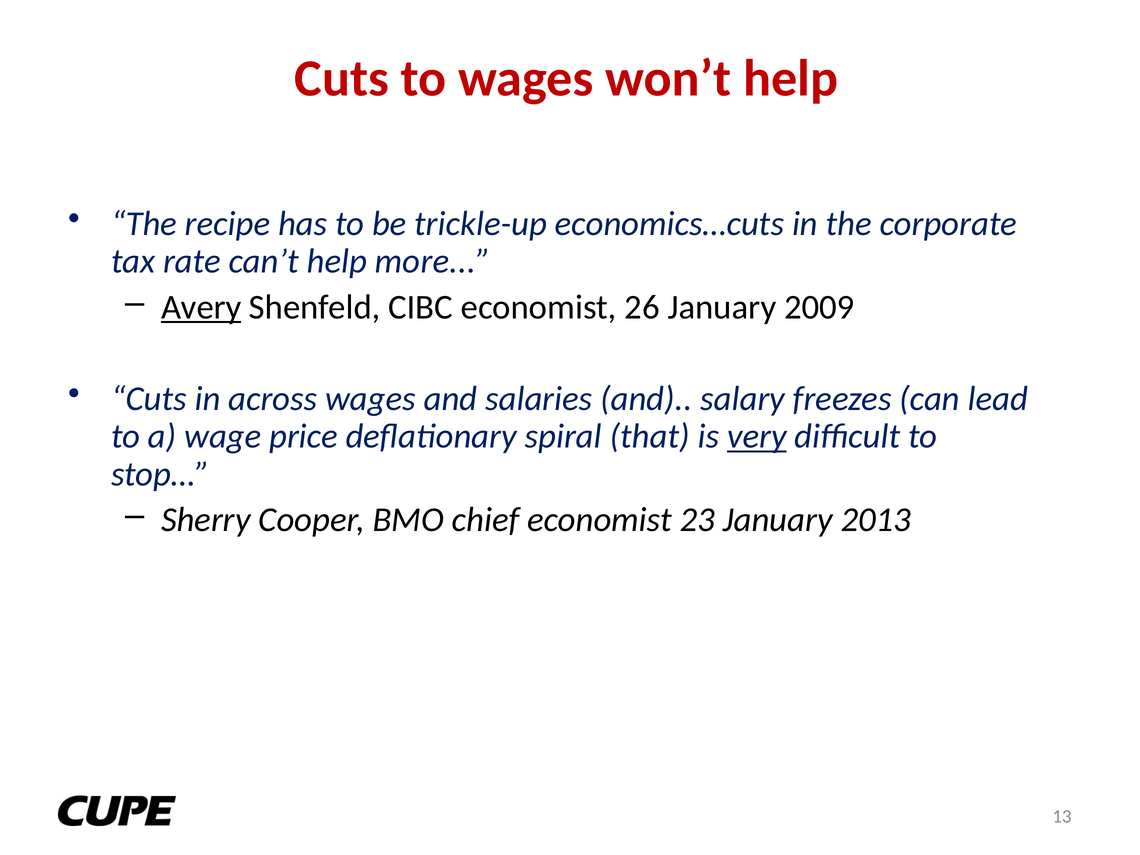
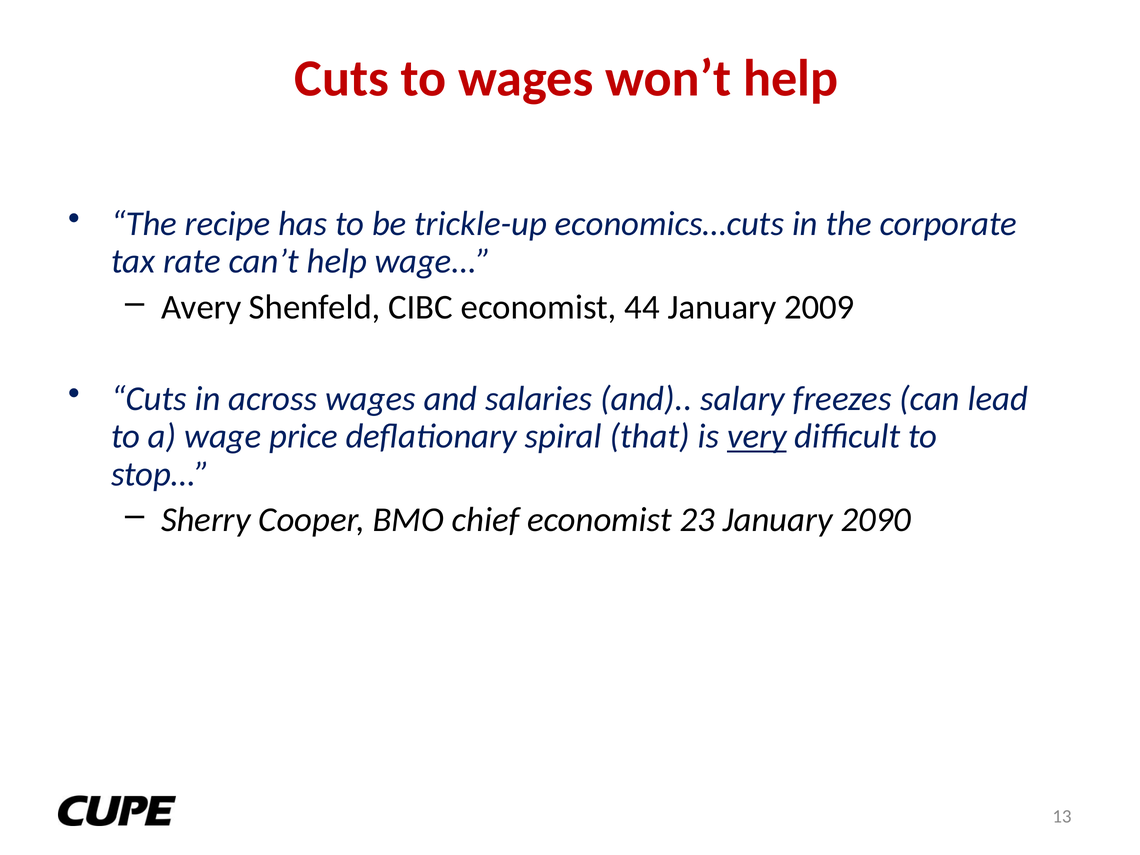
help more: more -> wage (433, 261)
Avery underline: present -> none (201, 307)
26: 26 -> 44 (642, 307)
2013: 2013 -> 2090 (876, 520)
